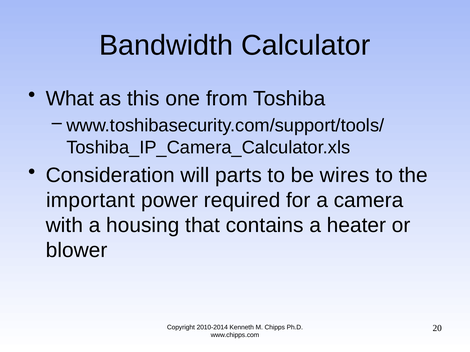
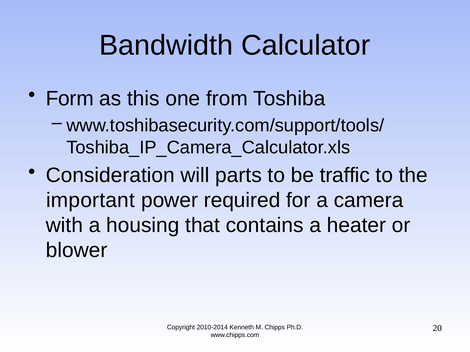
What: What -> Form (70, 99)
wires: wires -> traffic (345, 175)
